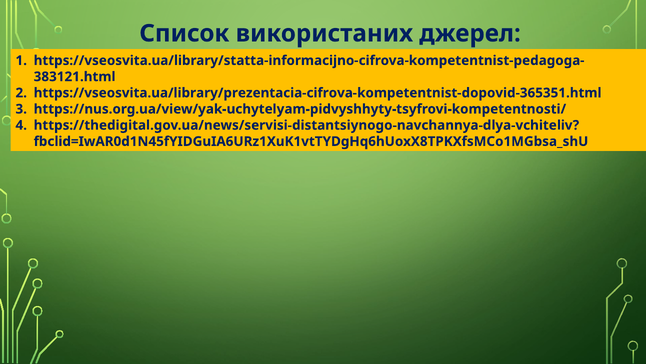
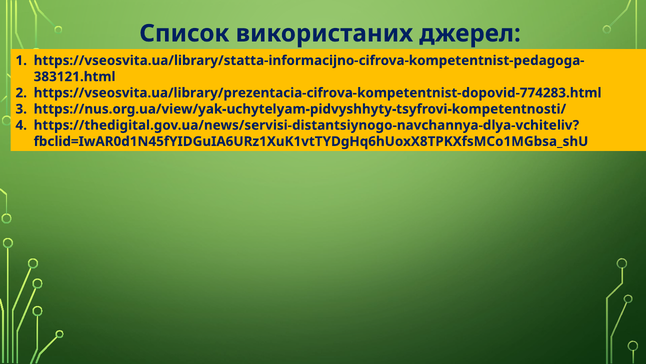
https://vseosvita.ua/library/prezentacia-cifrova-kompetentnist-dopovid-365351.html: https://vseosvita.ua/library/prezentacia-cifrova-kompetentnist-dopovid-365351.html -> https://vseosvita.ua/library/prezentacia-cifrova-kompetentnist-dopovid-774283.html (318, 93)
